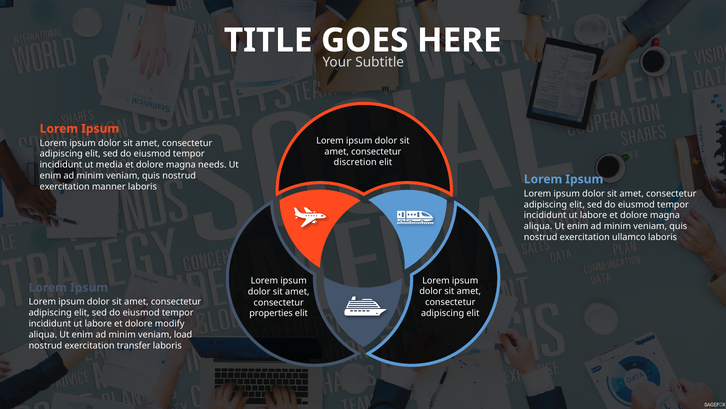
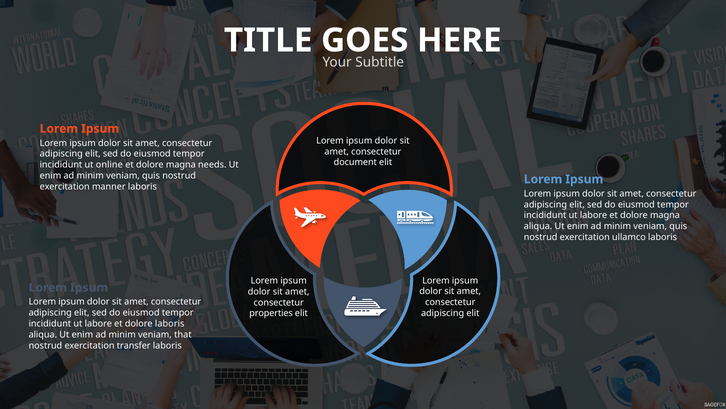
discretion: discretion -> document (355, 162)
media: media -> online (109, 165)
dolore modify: modify -> laboris (170, 323)
load: load -> that (183, 334)
